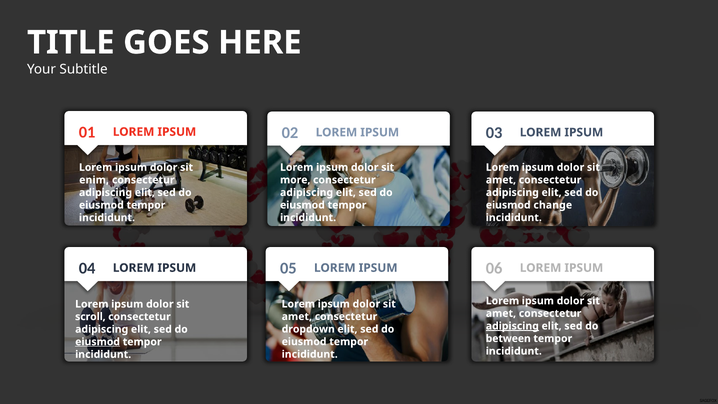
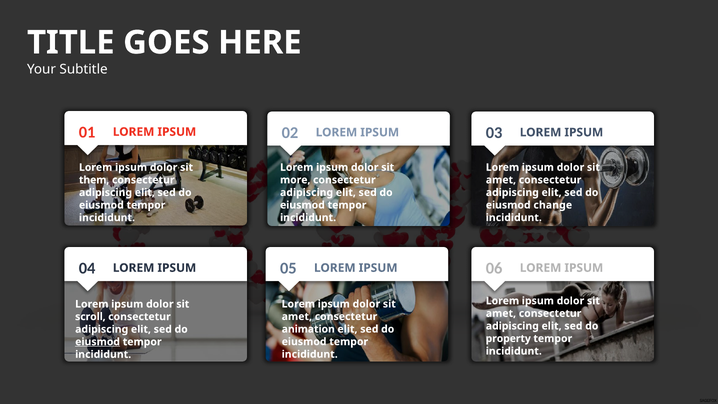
enim: enim -> them (94, 180)
adipiscing underline: present -> none (512, 326)
dropdown: dropdown -> animation (308, 329)
between: between -> property (508, 338)
